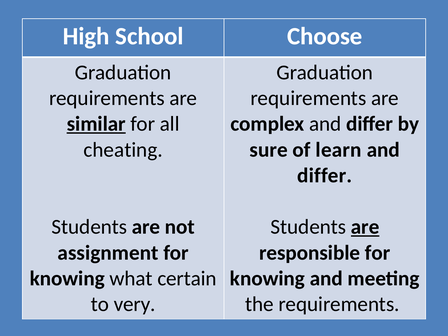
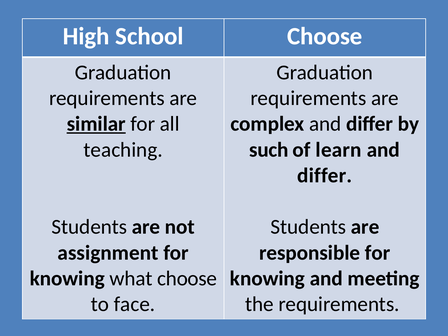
cheating: cheating -> teaching (123, 150)
sure: sure -> such (269, 150)
are underline: present -> none (365, 227)
what certain: certain -> choose (187, 279)
very: very -> face (135, 304)
